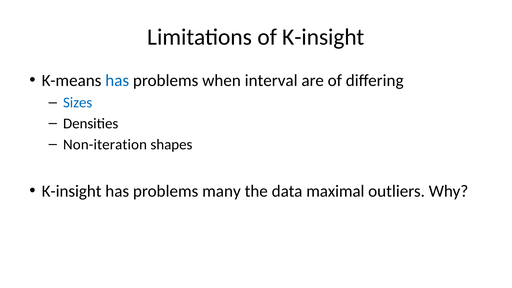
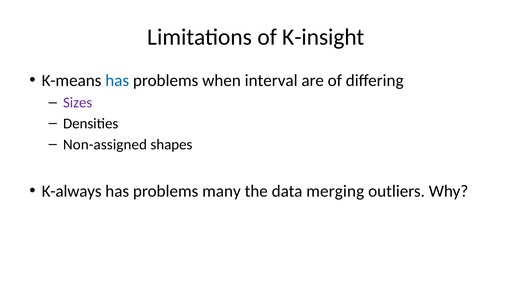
Sizes colour: blue -> purple (78, 103)
Non-iteration: Non-iteration -> Non-assigned (105, 144)
K-insight: K-insight -> K-always (72, 191)
maximal: maximal -> merging (335, 191)
